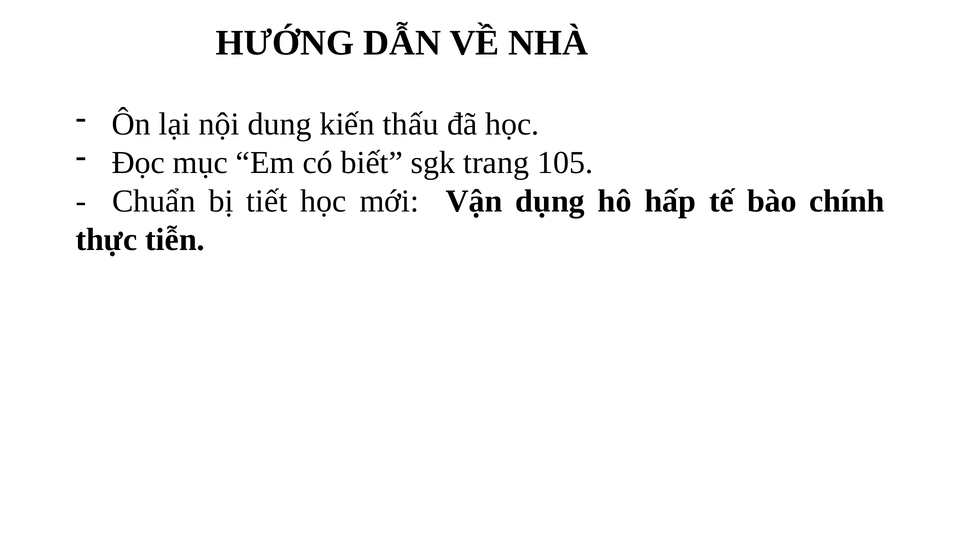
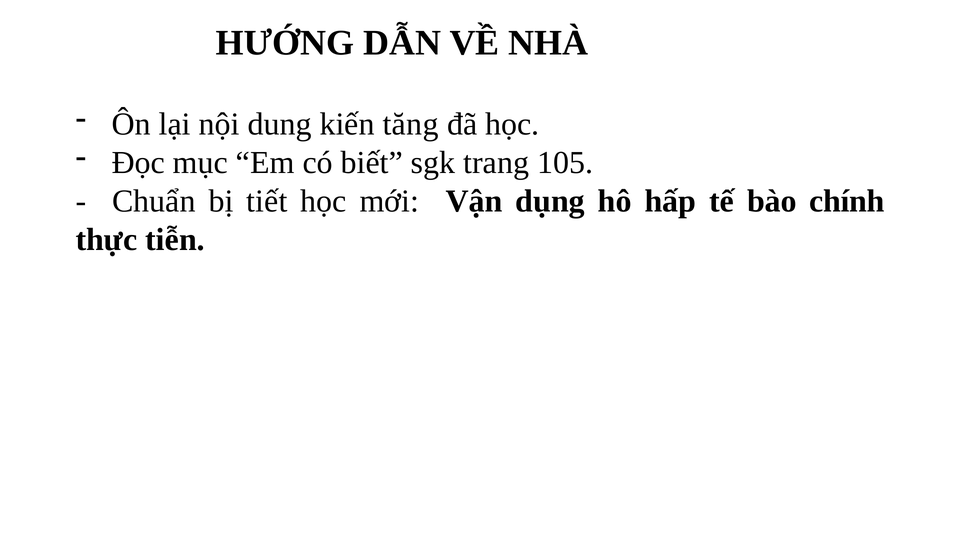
thấu: thấu -> tăng (411, 124)
